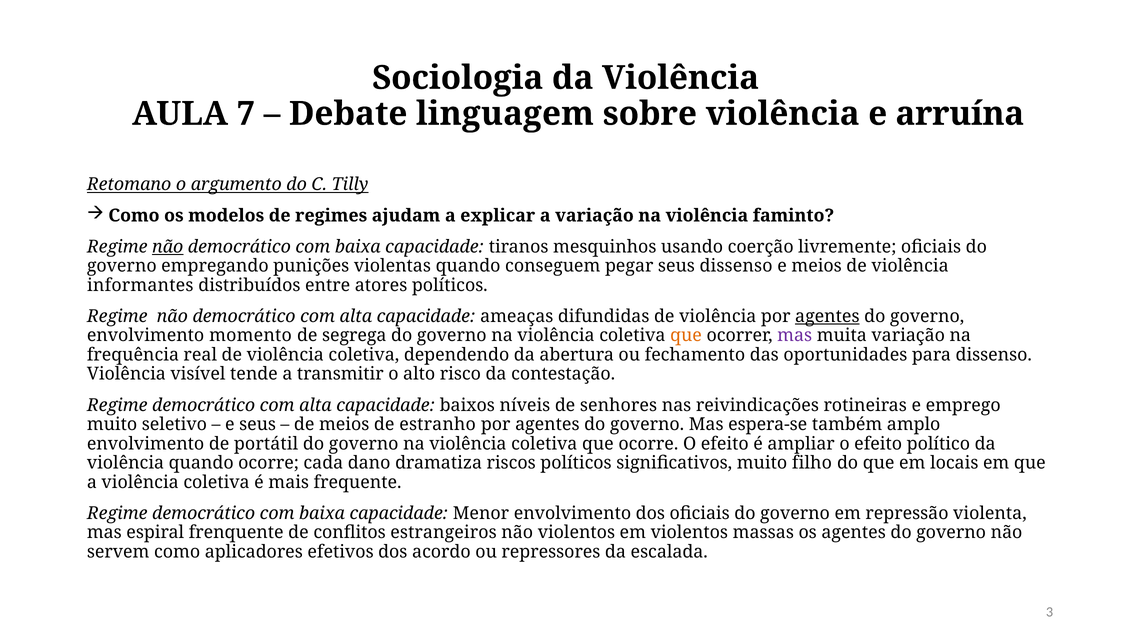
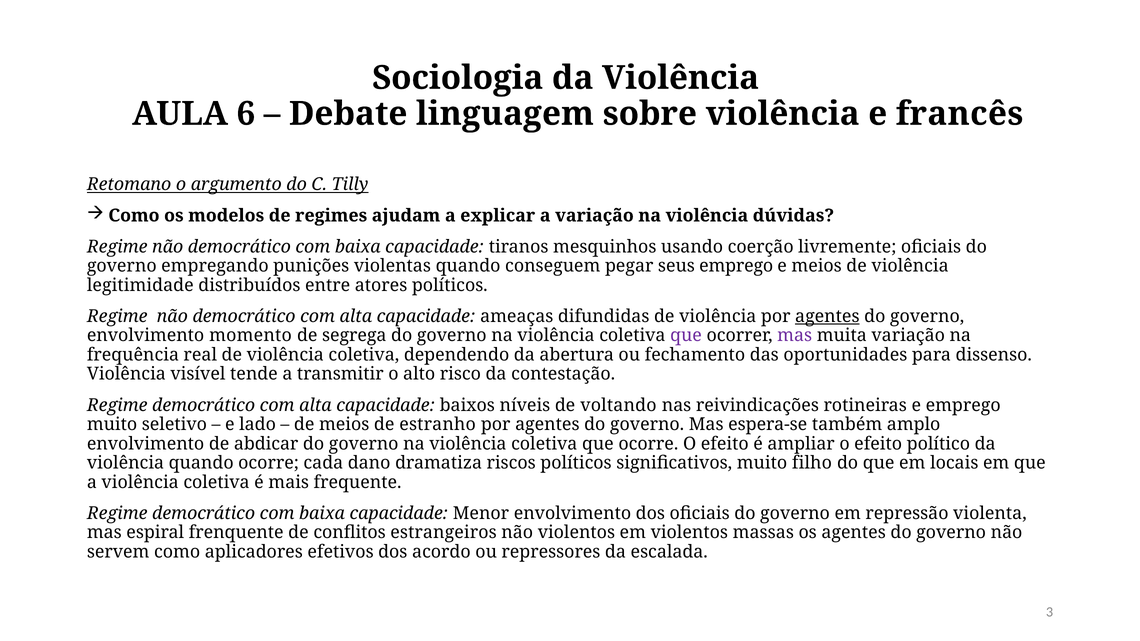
7: 7 -> 6 (246, 114)
arruína: arruína -> francês (960, 114)
faminto: faminto -> dúvidas (793, 216)
não underline: present -> none (168, 247)
seus dissenso: dissenso -> emprego (736, 266)
informantes: informantes -> legitimidade (140, 285)
que colour: orange -> purple (686, 336)
senhores: senhores -> voltando (618, 405)
e seus: seus -> lado (258, 425)
portátil: portátil -> abdicar (266, 444)
